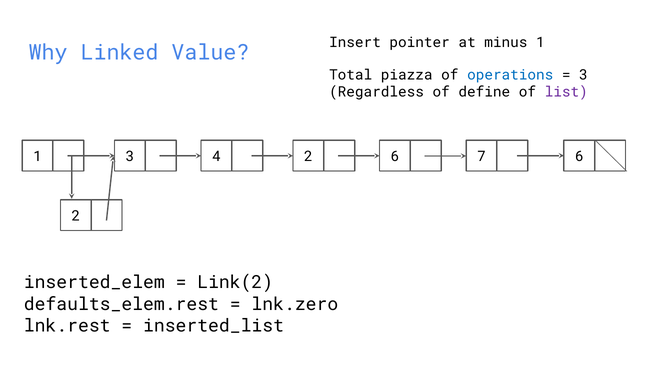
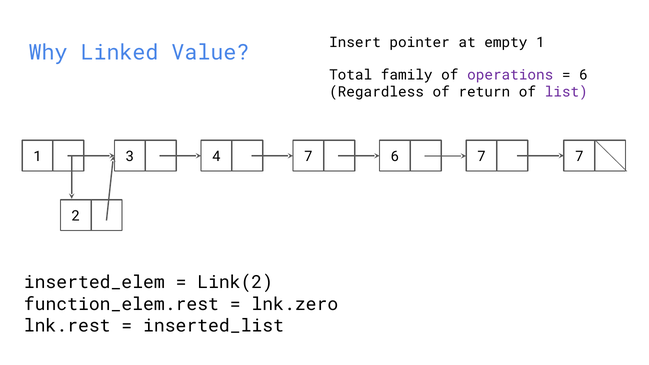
minus: minus -> empty (506, 42)
piazza: piazza -> family (407, 75)
operations colour: blue -> purple (510, 75)
3: 3 -> 6 (584, 75)
define: define -> return (484, 92)
4 2: 2 -> 7 (308, 157)
3 6: 6 -> 7 (579, 157)
defaults_elem.rest: defaults_elem.rest -> function_elem.rest (121, 304)
